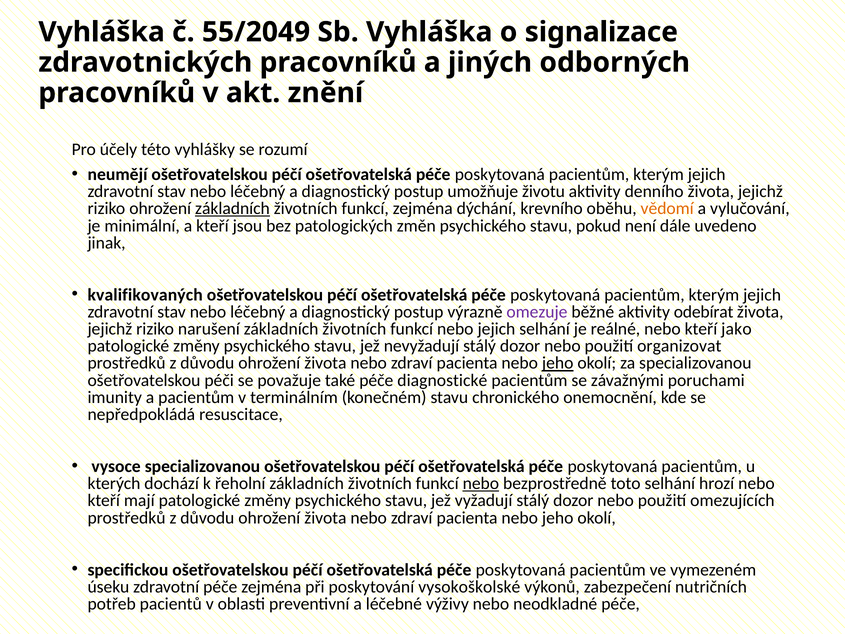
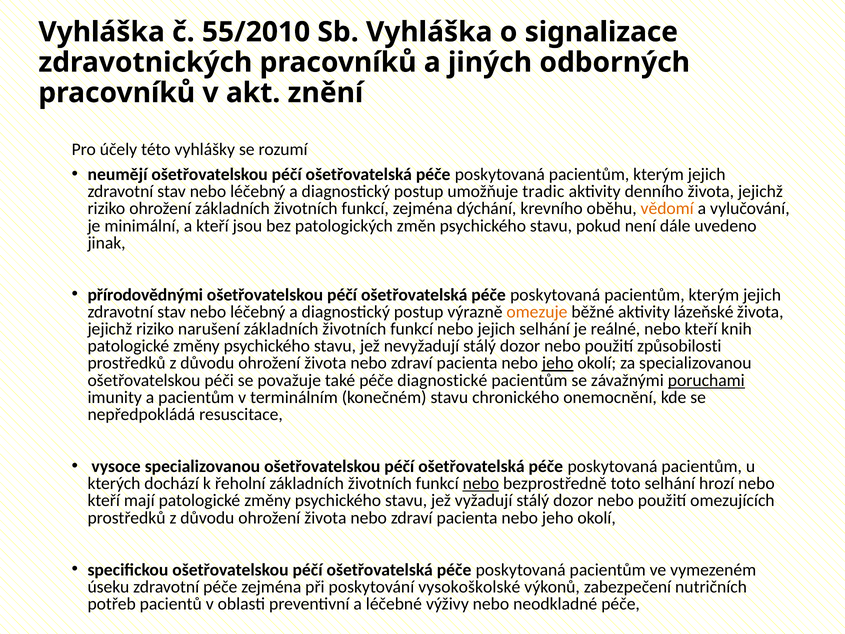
55/2049: 55/2049 -> 55/2010 (256, 32)
životu: životu -> tradic (543, 191)
základních underline: present -> none (232, 209)
kvalifikovaných: kvalifikovaných -> přírodovědnými (145, 295)
omezuje colour: purple -> orange (537, 312)
odebírat: odebírat -> lázeňské (704, 312)
jako: jako -> knih (737, 329)
organizovat: organizovat -> způsobilosti (679, 346)
poruchami underline: none -> present (706, 380)
